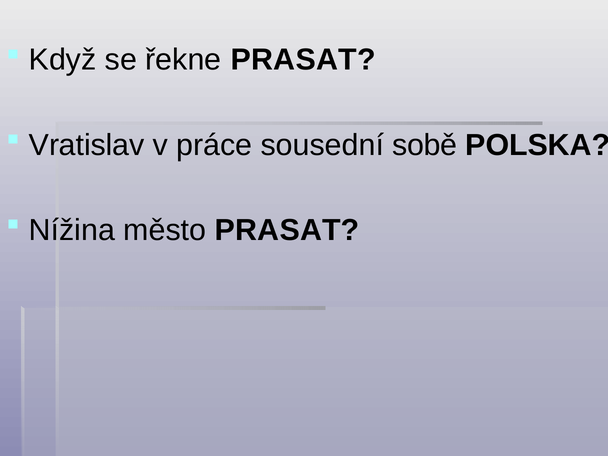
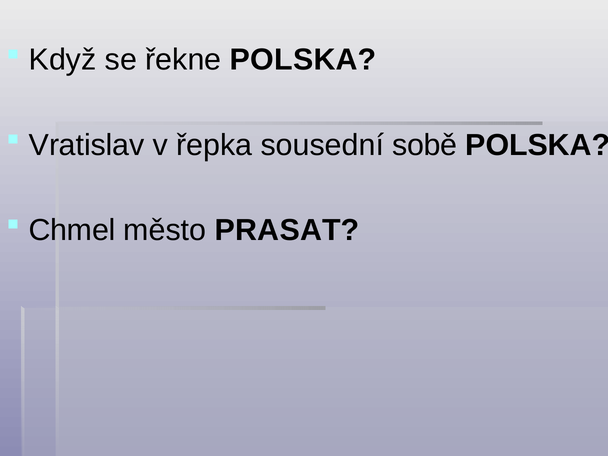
řekne PRASAT: PRASAT -> POLSKA (303, 60)
práce: práce -> řepka (214, 145)
Nížina: Nížina -> Chmel (72, 230)
